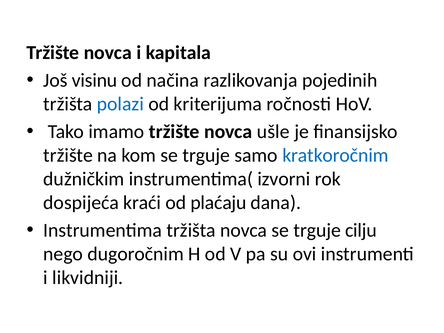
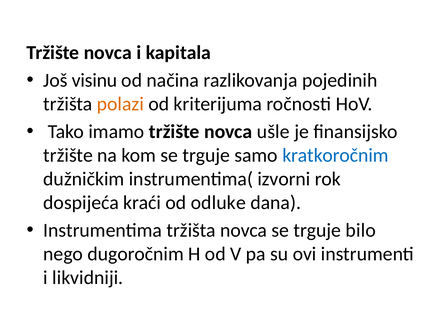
polazi colour: blue -> orange (120, 104)
plaćaju: plaćaju -> odluke (218, 203)
cilju: cilju -> bilo (361, 230)
